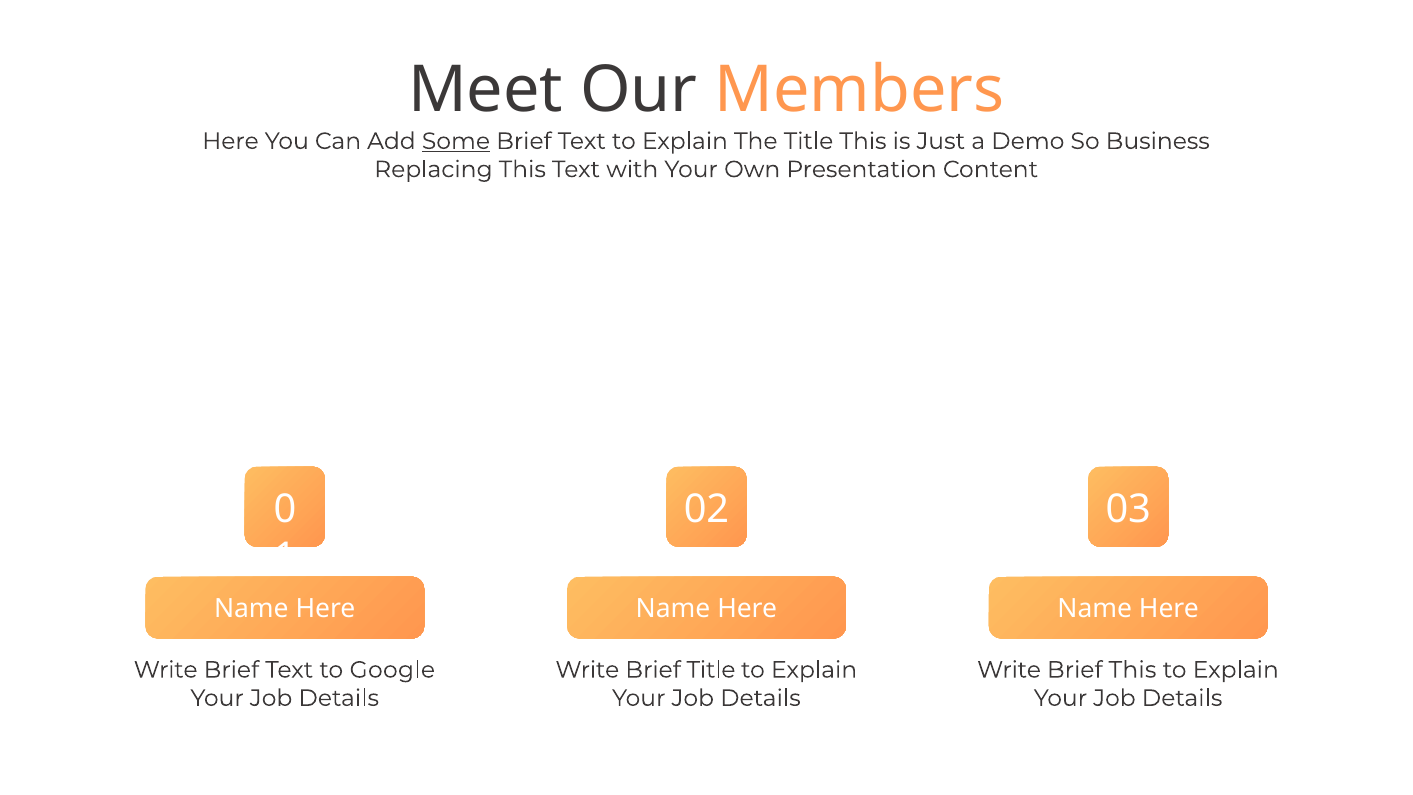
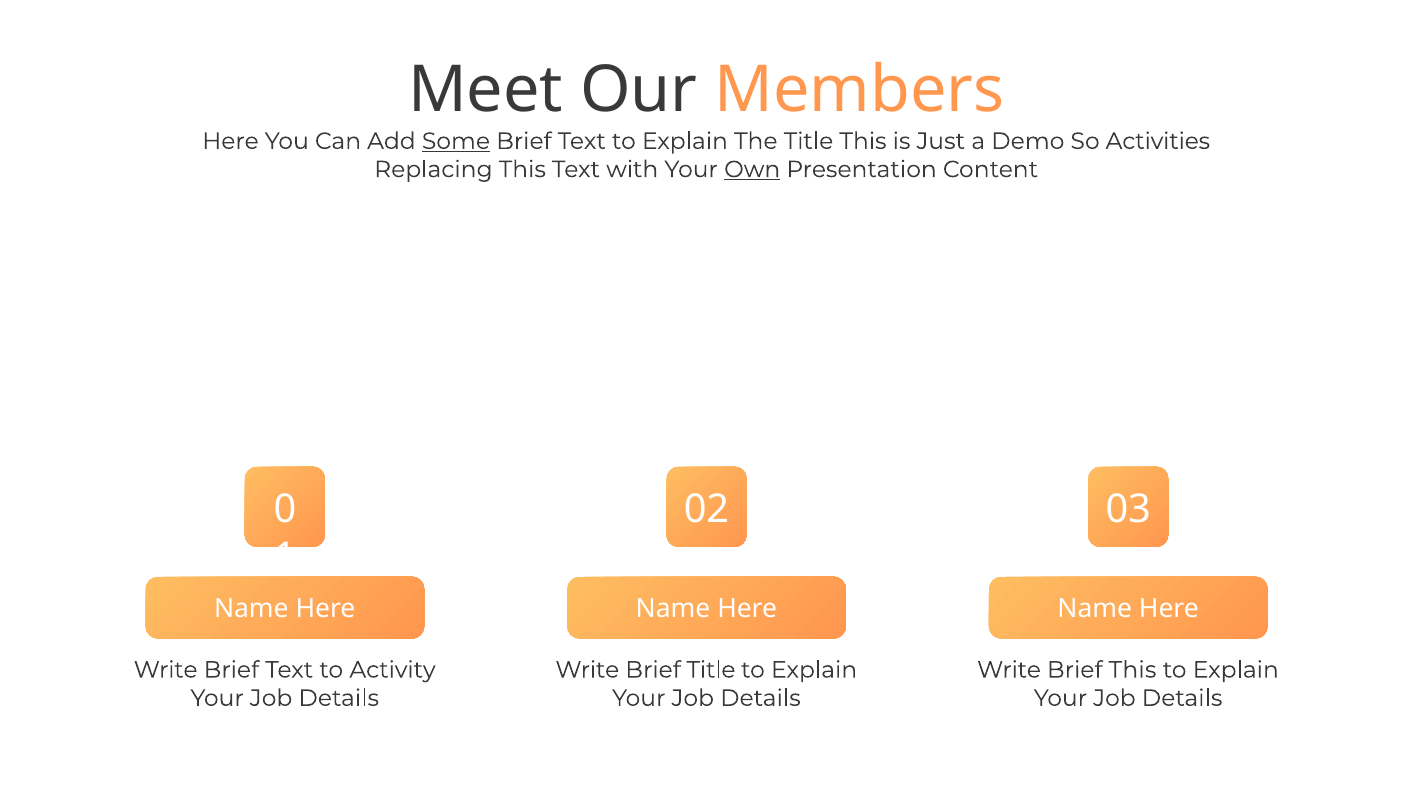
Business: Business -> Activities (1158, 141)
Own underline: none -> present (752, 169)
Google: Google -> Activity (393, 670)
